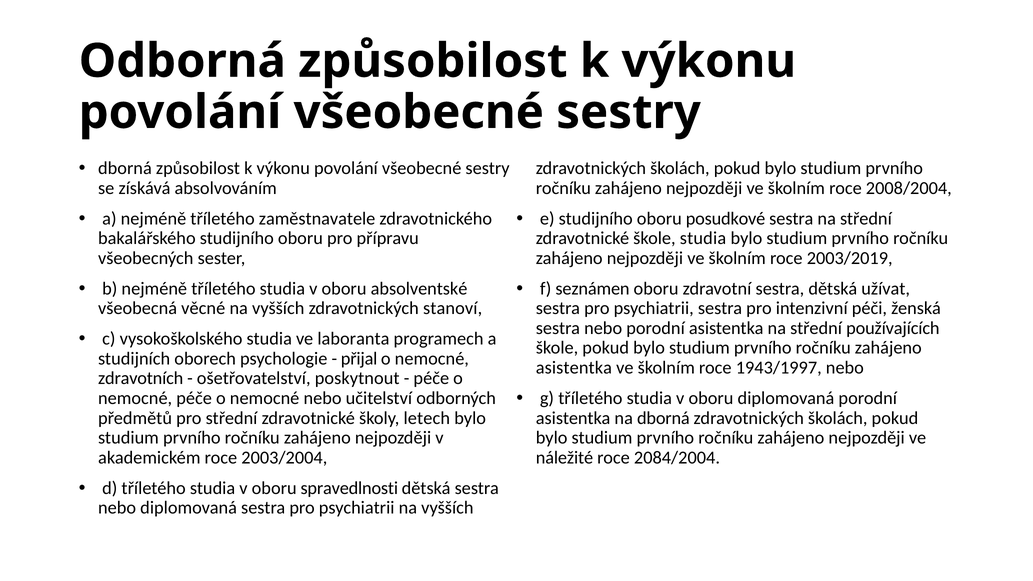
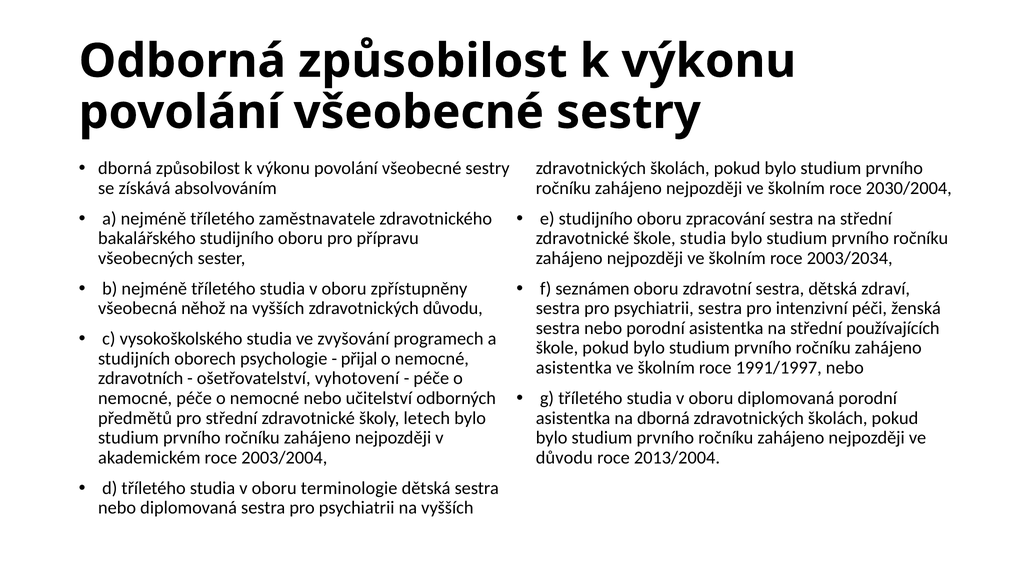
2008/2004: 2008/2004 -> 2030/2004 (909, 188)
posudkové: posudkové -> zpracování (726, 219)
2003/2019: 2003/2019 -> 2003/2034 (850, 258)
absolventské: absolventské -> zpřístupněny (419, 289)
užívat: užívat -> zdraví (886, 289)
věcné: věcné -> něhož (203, 308)
zdravotnických stanoví: stanoví -> důvodu (453, 308)
laboranta: laboranta -> zvyšování (353, 339)
1943/1997: 1943/1997 -> 1991/1997 (779, 368)
poskytnout: poskytnout -> vyhotovení (357, 378)
náležité: náležité -> důvodu (564, 458)
2084/2004: 2084/2004 -> 2013/2004 (677, 458)
spravedlnosti: spravedlnosti -> terminologie (349, 488)
